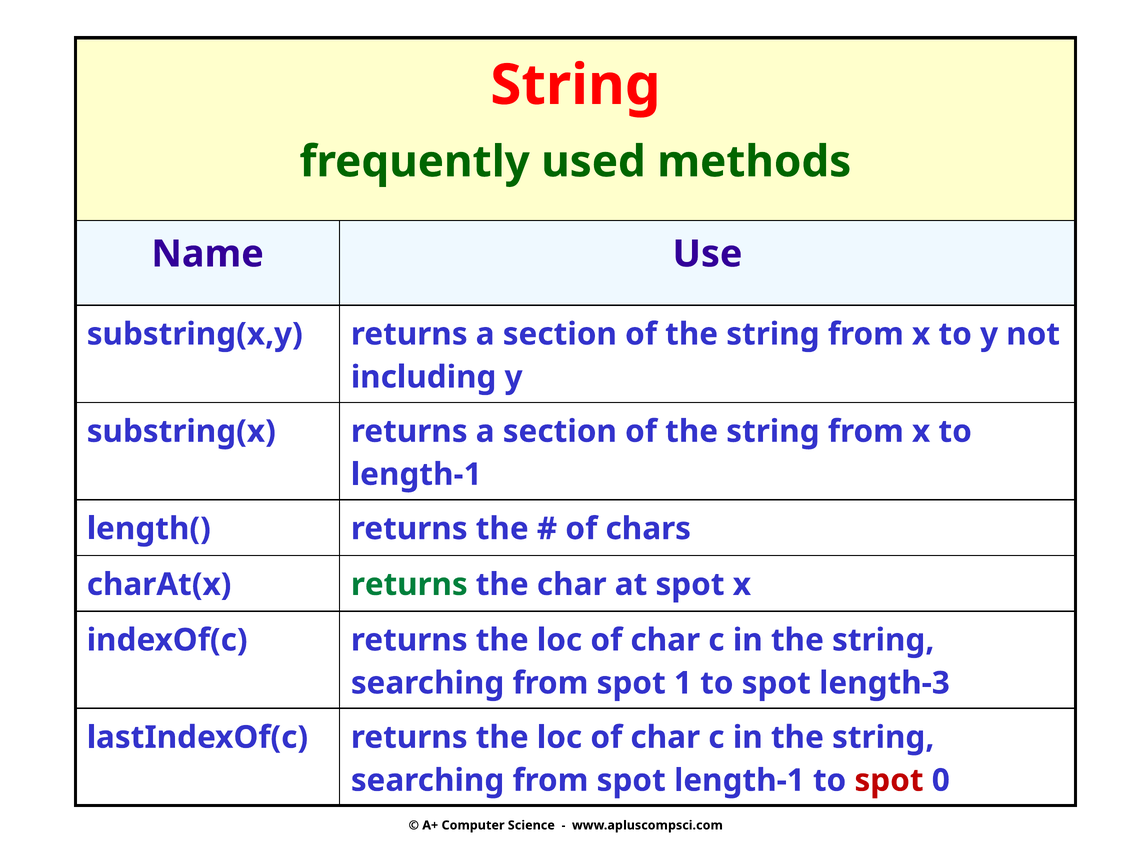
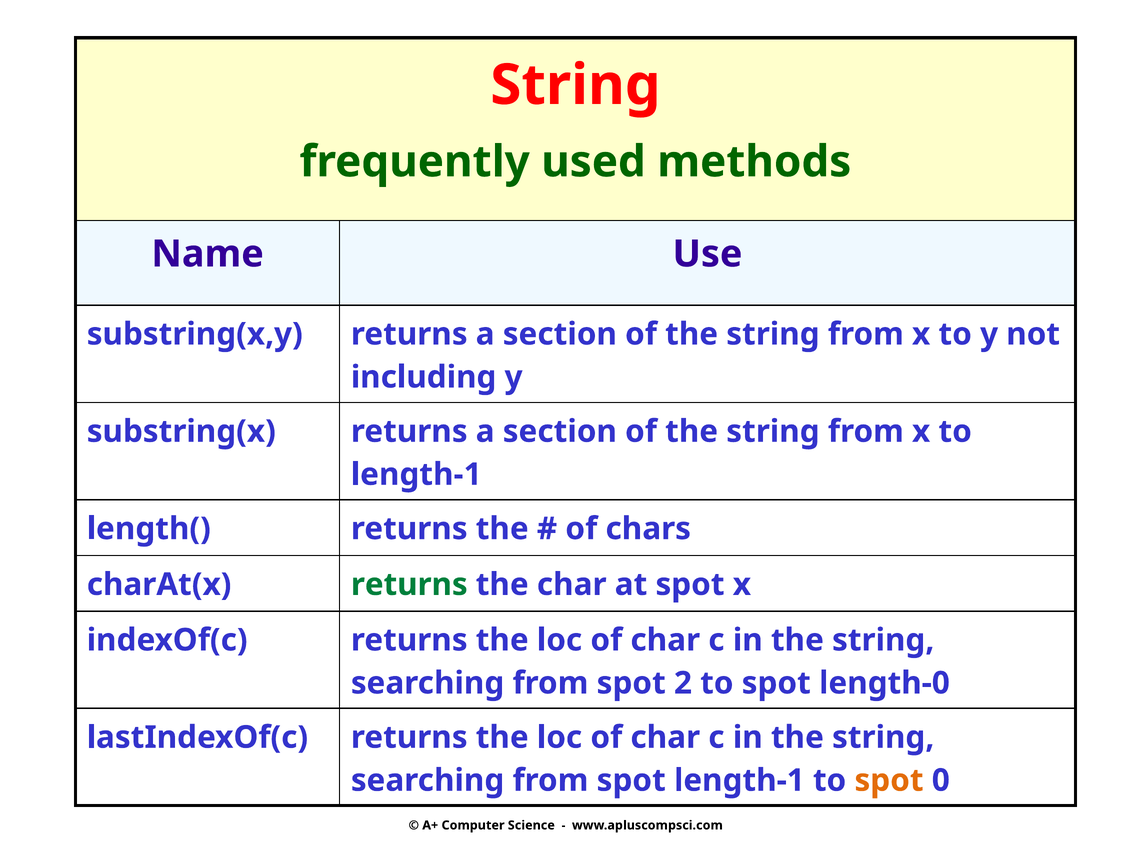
1: 1 -> 2 (683, 683)
length-3: length-3 -> length-0 (884, 683)
spot colour: red -> orange (889, 780)
